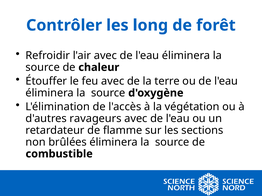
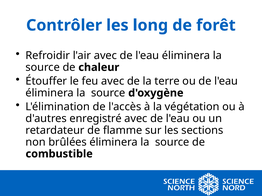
ravageurs: ravageurs -> enregistré (96, 119)
